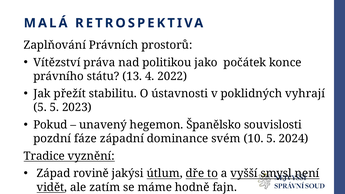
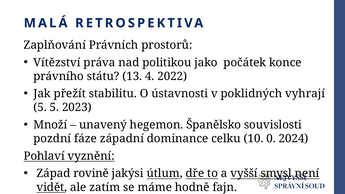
Pokud: Pokud -> Množí (50, 125)
svém: svém -> celku (226, 139)
10 5: 5 -> 0 (271, 139)
Tradice: Tradice -> Pohlaví (44, 156)
